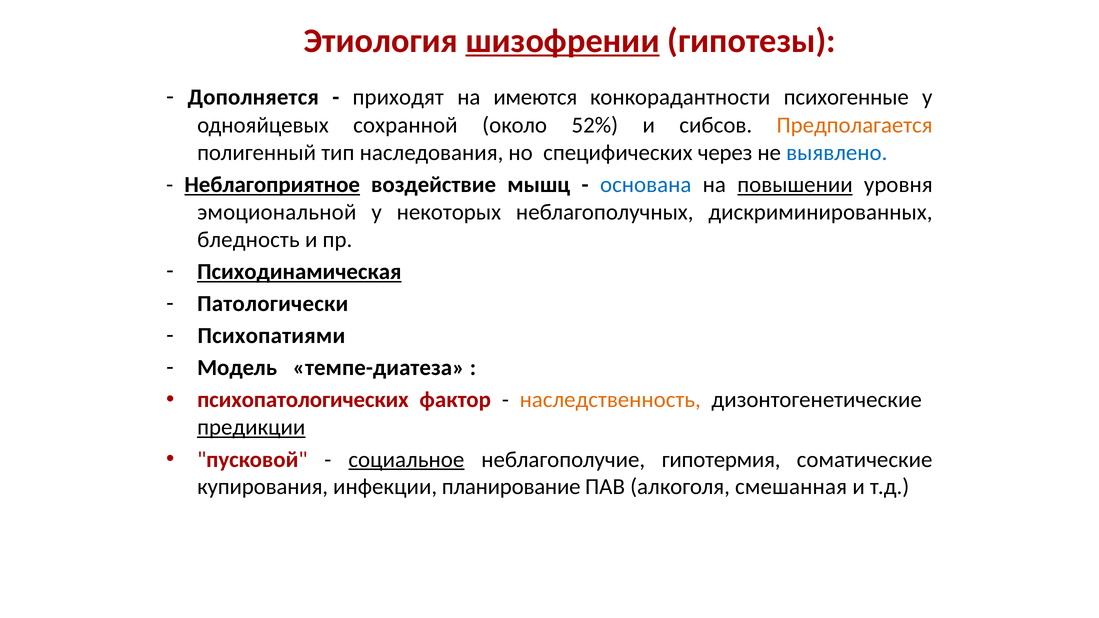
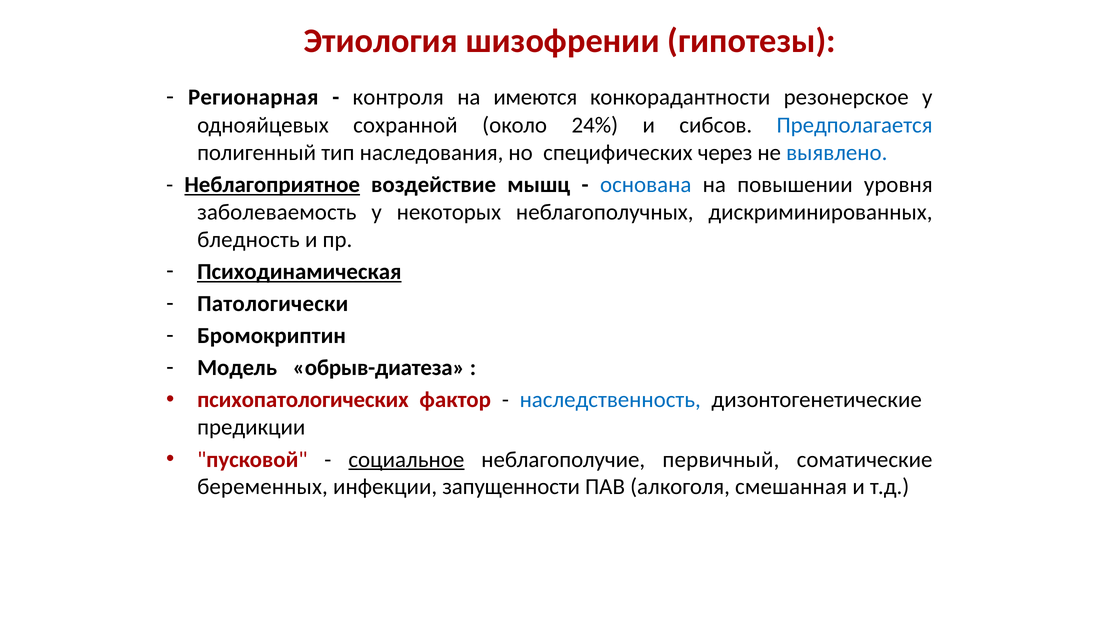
шизофрении underline: present -> none (563, 41)
Дополняется: Дополняется -> Регионарная (253, 97)
приходят: приходят -> контроля (398, 97)
психогенные: психогенные -> резонерское (846, 97)
52%: 52% -> 24% (595, 125)
Предполагается colour: orange -> blue (855, 125)
повышении underline: present -> none (795, 185)
эмоциональной: эмоциональной -> заболеваемость (277, 212)
Психопатиями: Психопатиями -> Бромокриптин (272, 336)
темпе-диатеза: темпе-диатеза -> обрыв-диатеза (379, 368)
наследственность colour: orange -> blue (610, 400)
предикции underline: present -> none (251, 428)
гипотермия: гипотермия -> первичный (721, 460)
купирования: купирования -> беременных (262, 487)
планирование: планирование -> запущенности (511, 487)
